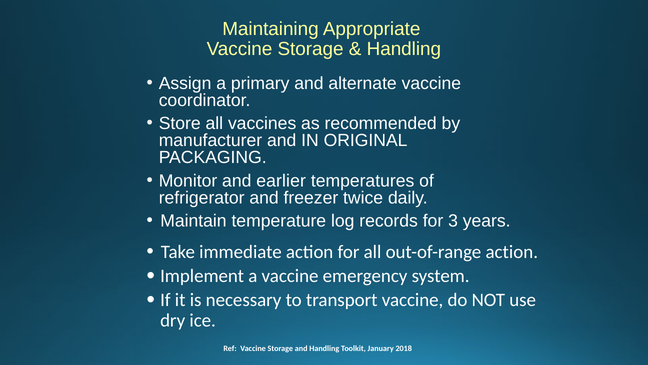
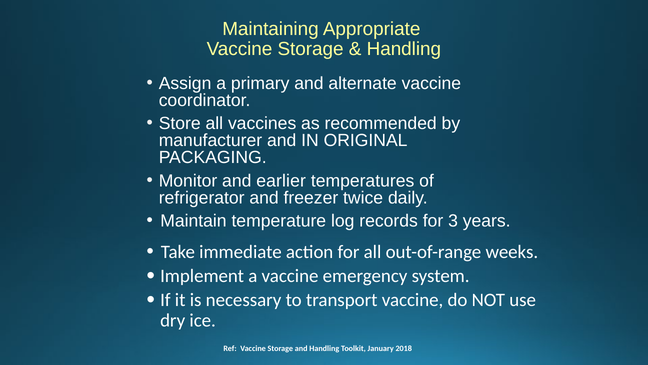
out-of-range action: action -> weeks (512, 251)
